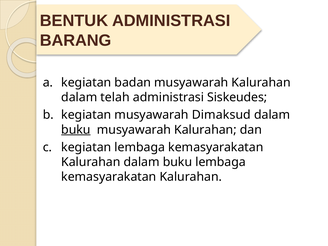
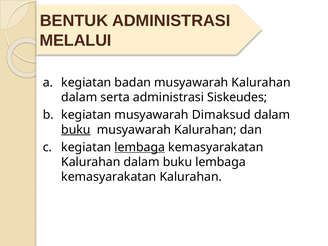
BARANG: BARANG -> MELALUI (76, 40)
telah: telah -> serta (115, 97)
lembaga underline: none -> present (140, 147)
